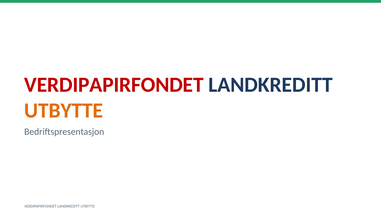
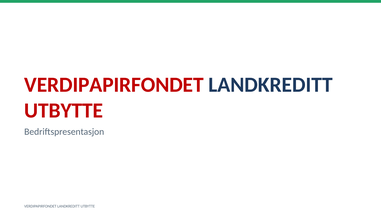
UTBYTTE colour: orange -> red (64, 110)
